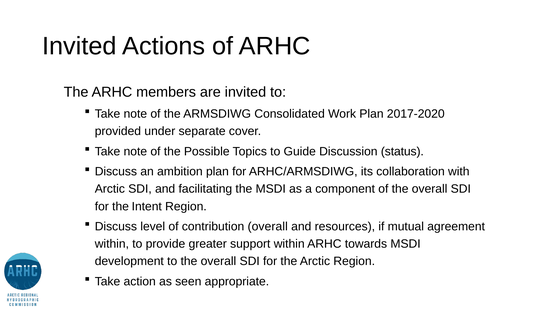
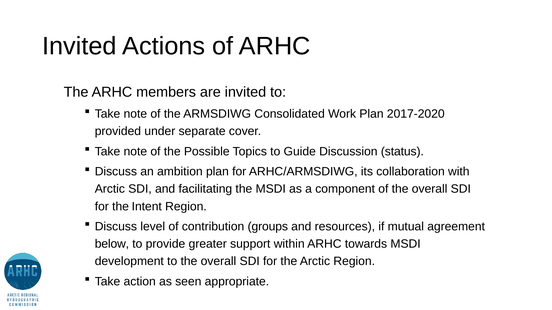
contribution overall: overall -> groups (268, 227)
within: within -> below (112, 244)
